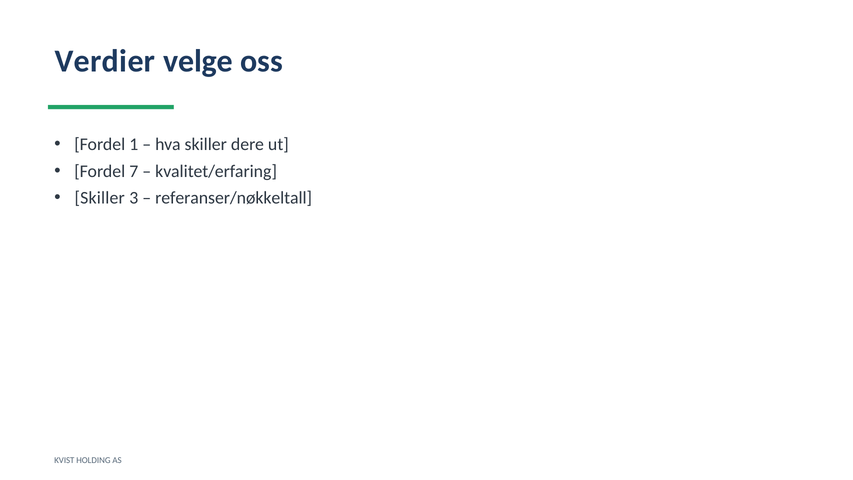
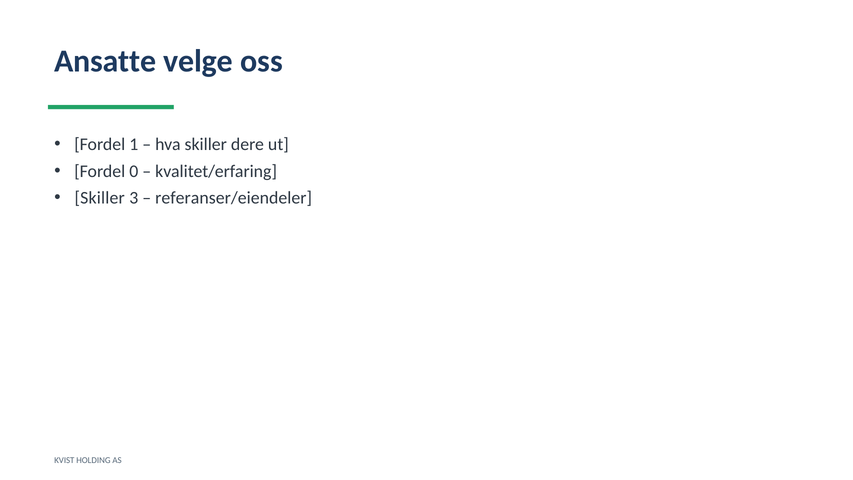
Verdier: Verdier -> Ansatte (105, 61)
7: 7 -> 0 (134, 171)
referanser/nøkkeltall: referanser/nøkkeltall -> referanser/eiendeler (234, 198)
